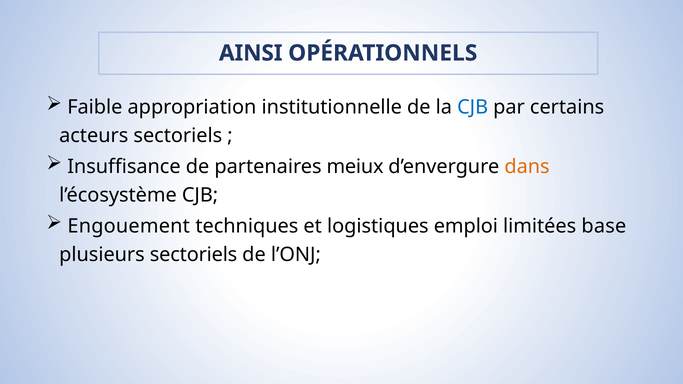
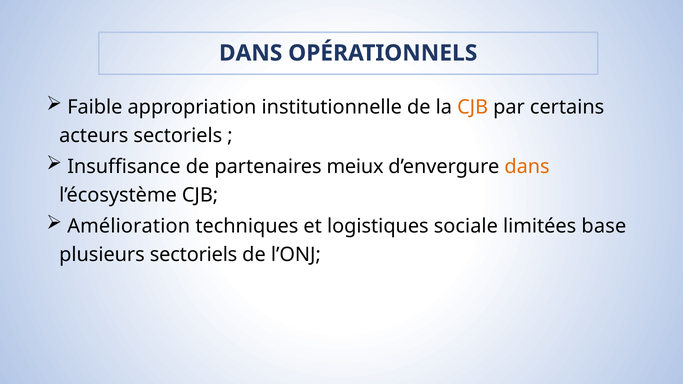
AINSI: AINSI -> DANS (251, 53)
CJB colour: blue -> orange (473, 107)
Engouement: Engouement -> Amélioration (129, 226)
emploi: emploi -> sociale (466, 226)
